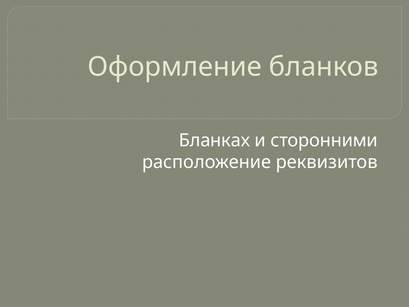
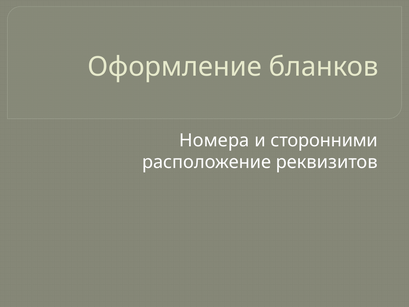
Бланках: Бланках -> Номера (214, 140)
